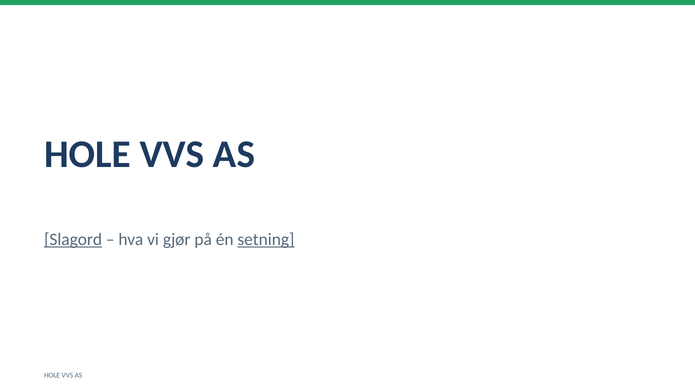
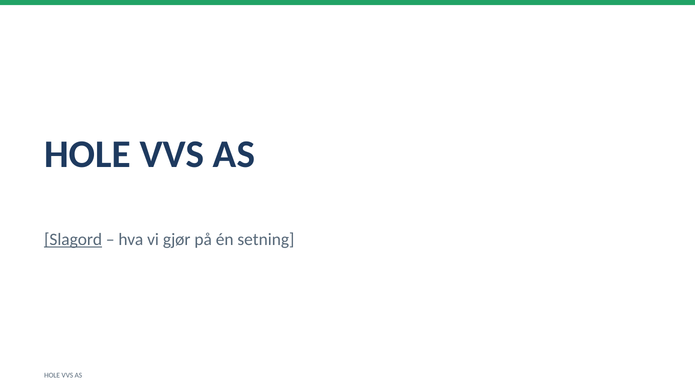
setning underline: present -> none (266, 239)
